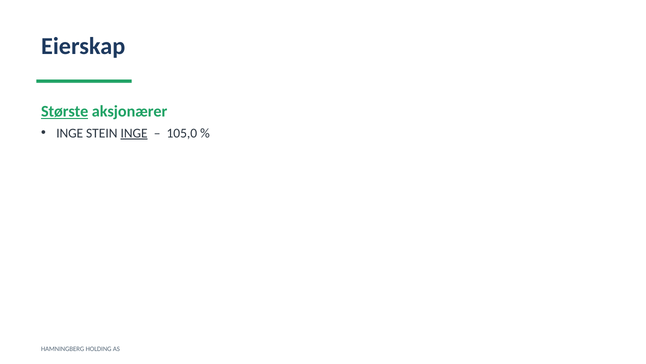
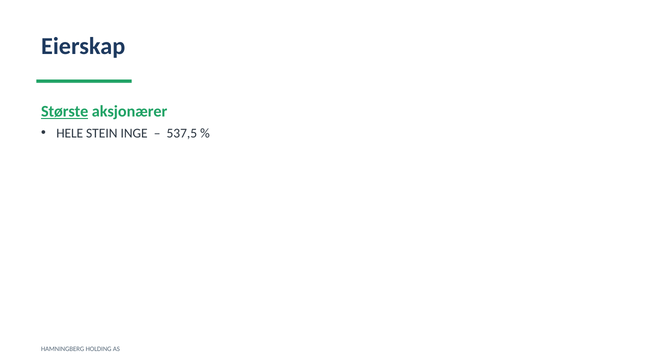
INGE: INGE -> HELE (70, 133)
INGE underline: present -> none (134, 133)
105,0: 105,0 -> 537,5 (182, 133)
